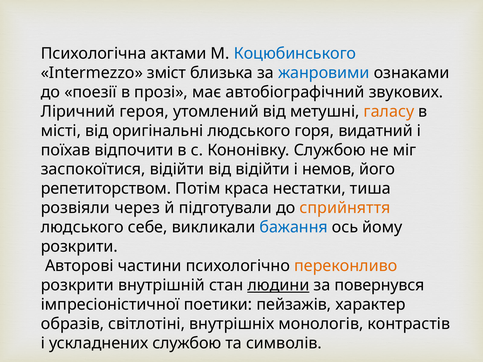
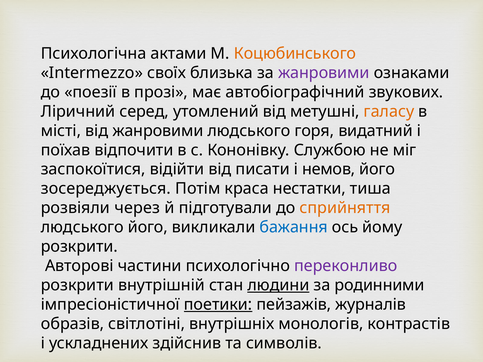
Коцюбинського colour: blue -> orange (295, 54)
зміст: зміст -> своїх (167, 73)
жанровими colour: blue -> purple (324, 73)
героя: героя -> серед (144, 111)
вiд оригінальні: оригінальні -> жанровими (158, 131)
вiд вiдiйти: вiдiйти -> писати (263, 169)
репетиторством: репетиторством -> зосереджується (106, 189)
людського себе: себе -> його (148, 227)
переконливо colour: orange -> purple (346, 266)
повернувся: повернувся -> родинними (379, 285)
поетики underline: none -> present (218, 305)
характер: характер -> журналів (370, 305)
ускладнених службою: службою -> здійснив (187, 343)
